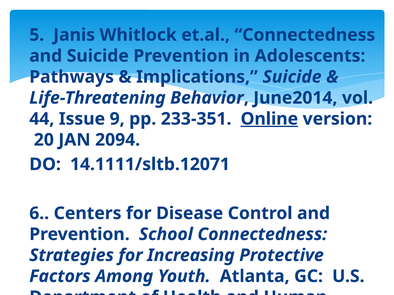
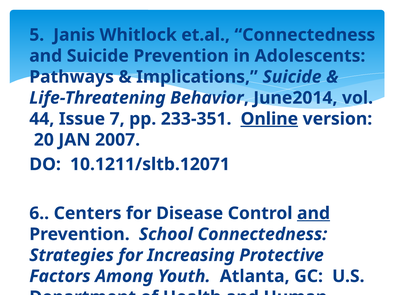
9: 9 -> 7 (117, 119)
2094: 2094 -> 2007 (118, 140)
14.1111/sltb.12071: 14.1111/sltb.12071 -> 10.1211/sltb.12071 (150, 165)
and underline: none -> present (314, 214)
